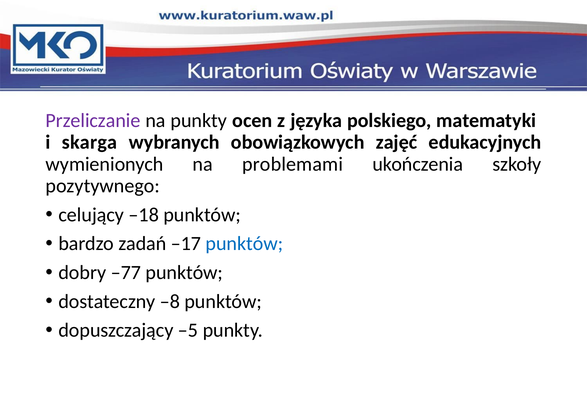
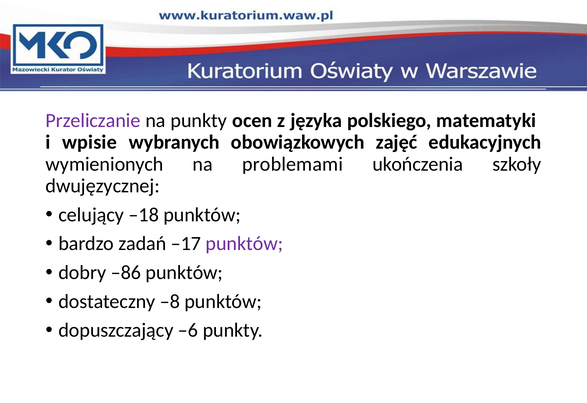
skarga: skarga -> wpisie (89, 142)
pozytywnego: pozytywnego -> dwujęzycznej (103, 186)
punktów colour: blue -> purple (244, 244)
–77: –77 -> –86 (126, 272)
–5: –5 -> –6 (188, 330)
